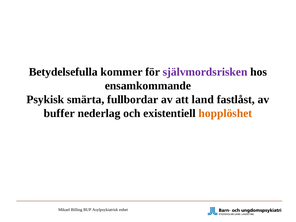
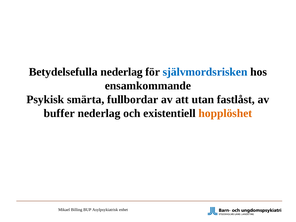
Betydelsefulla kommer: kommer -> nederlag (122, 72)
självmordsrisken colour: purple -> blue (205, 72)
land: land -> utan (203, 99)
